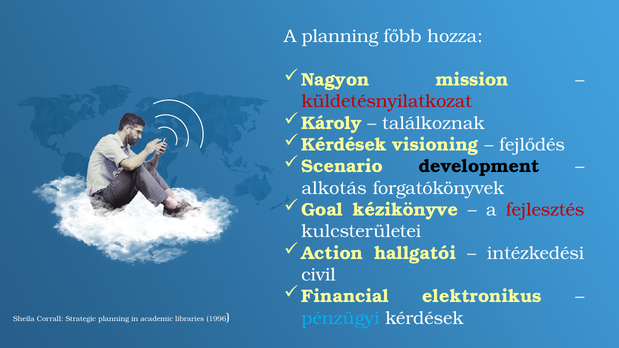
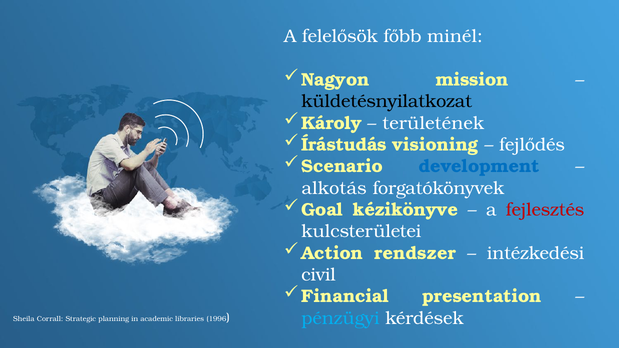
A planning: planning -> felelősök (340, 36)
hozza: hozza -> minél (455, 36)
küldetésnyilatkozat colour: red -> black (387, 101)
találkoznak: találkoznak -> területének (433, 123)
Kérdések: Kérdések -> Írástudás (344, 145)
development colour: black -> blue (479, 167)
hallgatói: hallgatói -> rendszer (415, 253)
elektronikus: elektronikus -> presentation (482, 297)
